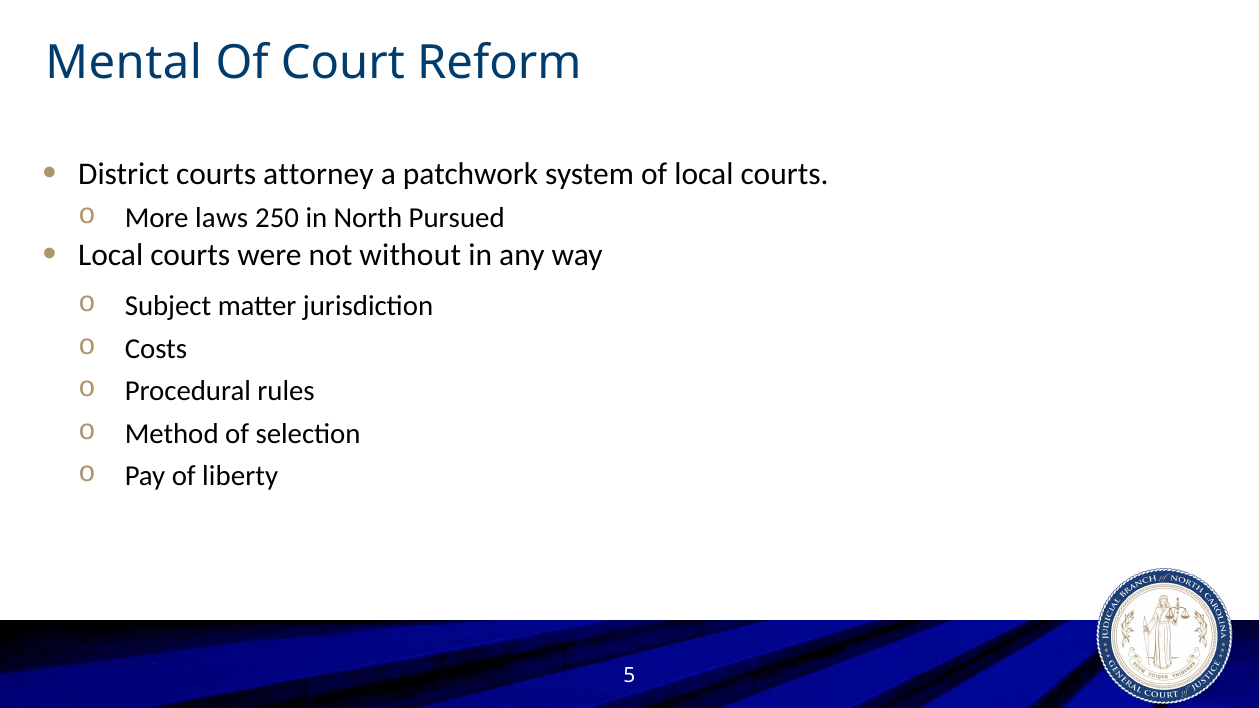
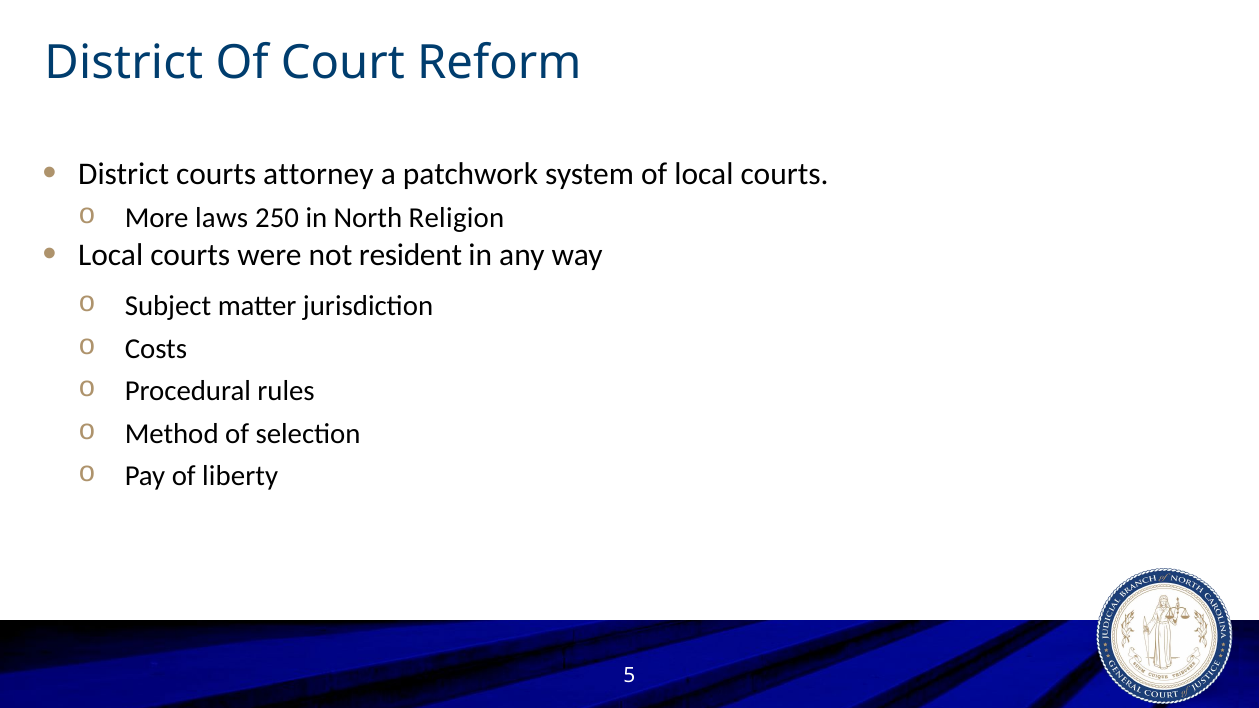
Mental: Mental -> District (124, 63)
Pursued: Pursued -> Religion (457, 218)
without: without -> resident (410, 255)
